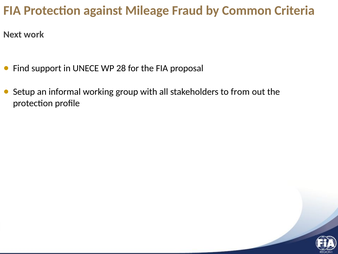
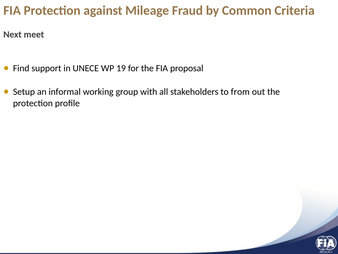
work: work -> meet (34, 35)
28: 28 -> 19 (121, 68)
